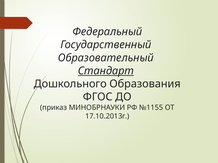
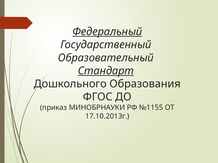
Федеральный underline: none -> present (107, 32)
